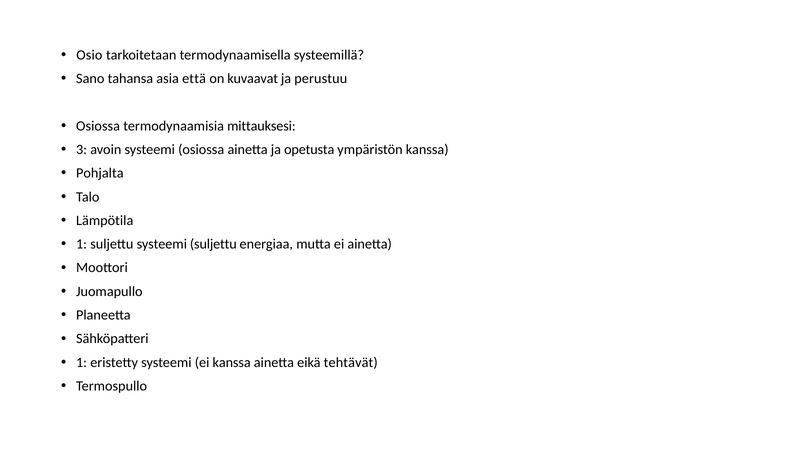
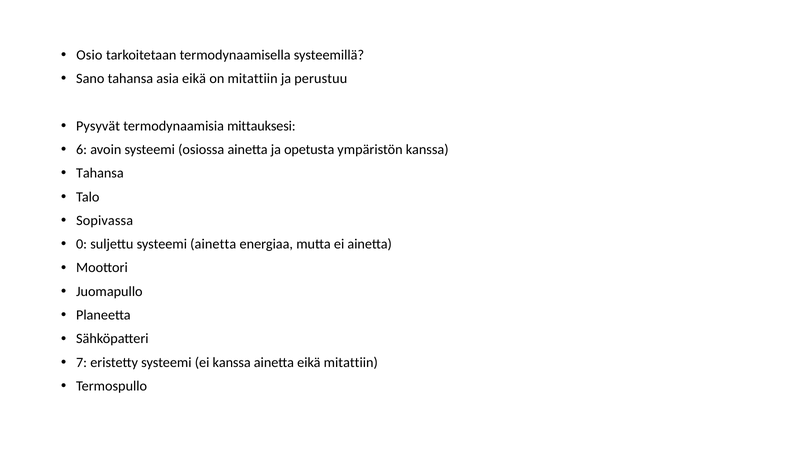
asia että: että -> eikä (194, 79)
on kuvaavat: kuvaavat -> mitattiin (253, 79)
Osiossa: Osiossa -> Pysyvät (98, 126)
3: 3 -> 6 (82, 150)
Pohjalta: Pohjalta -> Tahansa (100, 173)
Lämpötila: Lämpötila -> Sopivassa (105, 221)
1: 1 -> 0 (82, 244)
systeemi suljettu: suljettu -> ainetta (213, 244)
1: 1 -> 7 (82, 363)
eikä tehtävät: tehtävät -> mitattiin (351, 363)
